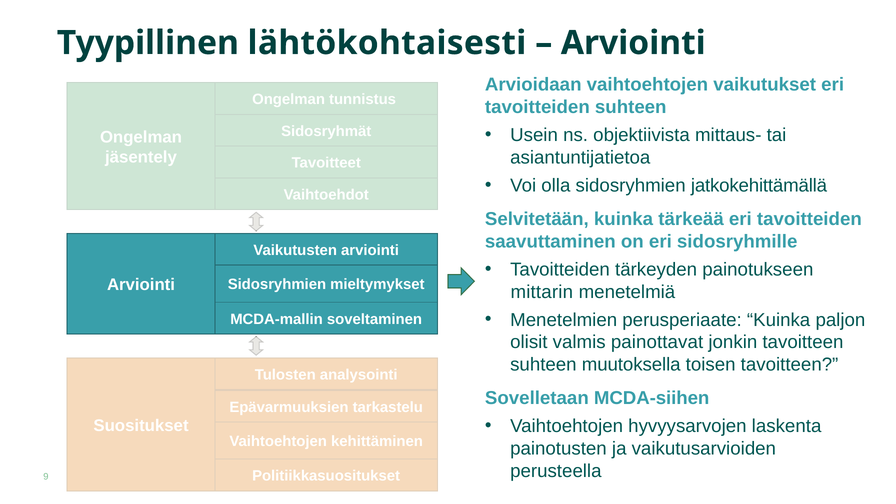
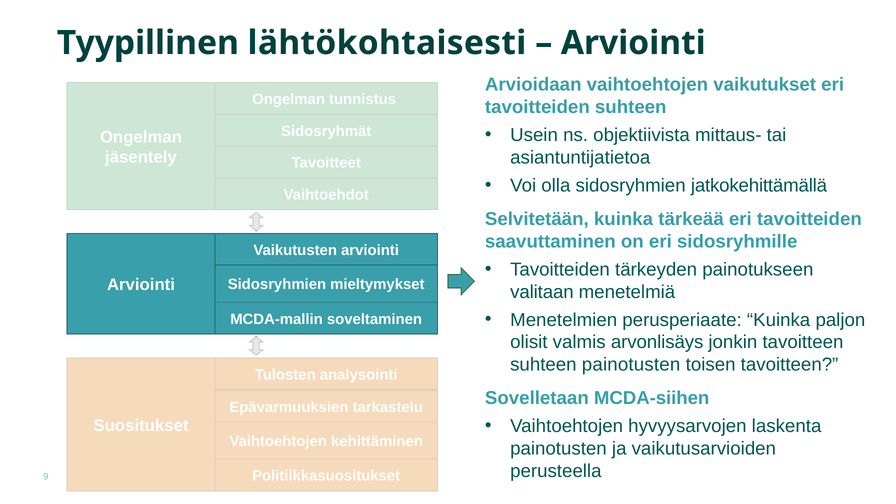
mittarin: mittarin -> valitaan (542, 292)
painottavat: painottavat -> arvonlisäys (657, 342)
suhteen muutoksella: muutoksella -> painotusten (631, 365)
